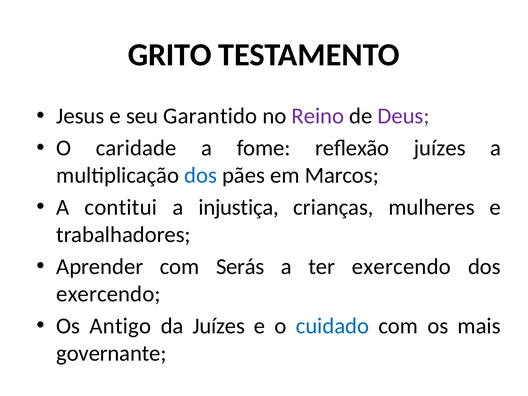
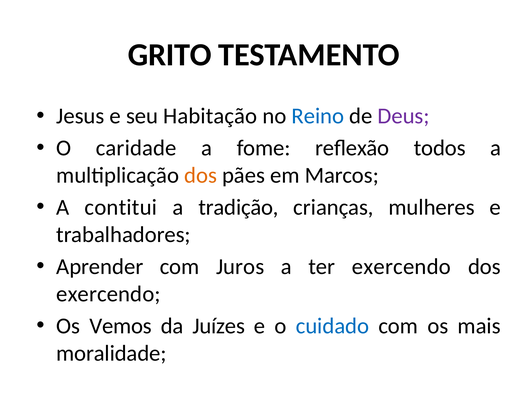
Garantido: Garantido -> Habitação (210, 116)
Reino colour: purple -> blue (318, 116)
reflexão juízes: juízes -> todos (440, 148)
dos colour: blue -> orange (201, 175)
injustiça: injustiça -> tradição (239, 207)
Serás: Serás -> Juros (240, 267)
Antigo: Antigo -> Vemos (121, 326)
governante: governante -> moralidade (111, 353)
